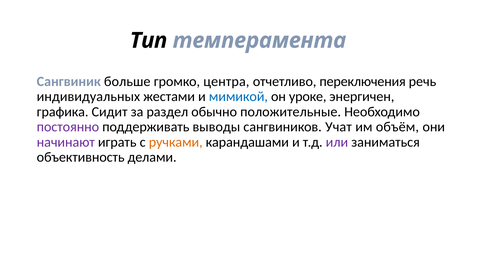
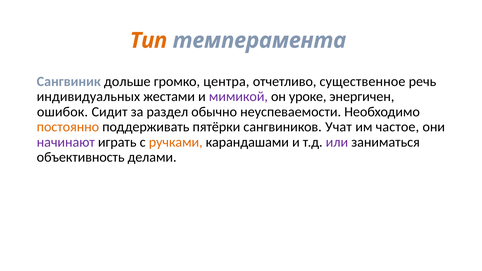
Тип colour: black -> orange (149, 40)
больше: больше -> дольше (127, 81)
переключения: переключения -> существенное (362, 81)
мимикой colour: blue -> purple (238, 97)
графика: графика -> ошибок (63, 112)
положительные: положительные -> неуспеваемости (291, 112)
постоянно colour: purple -> orange (68, 127)
выводы: выводы -> пятёрки (216, 127)
объём: объём -> частое (397, 127)
